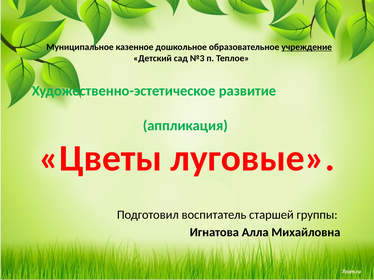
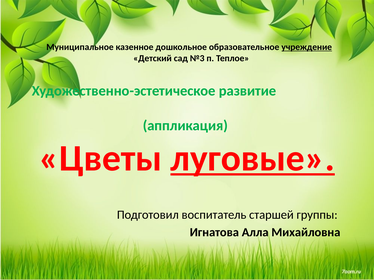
луговые underline: none -> present (253, 159)
